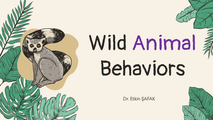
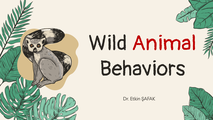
Animal colour: purple -> red (164, 43)
